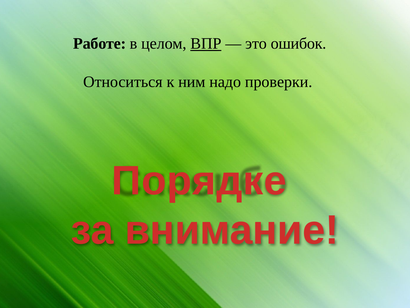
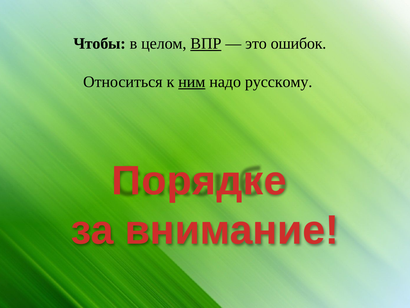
Работе: Работе -> Чтобы (100, 44)
ним underline: none -> present (192, 82)
проверки: проверки -> русскому (279, 82)
